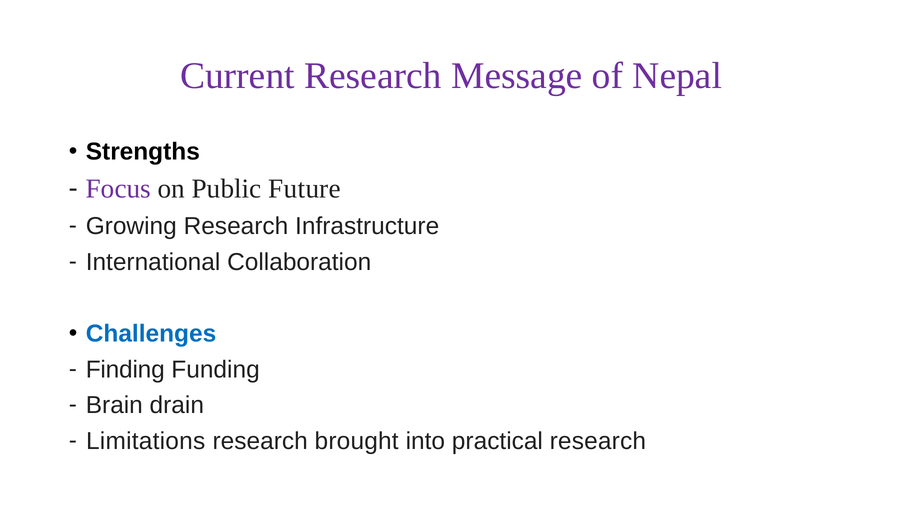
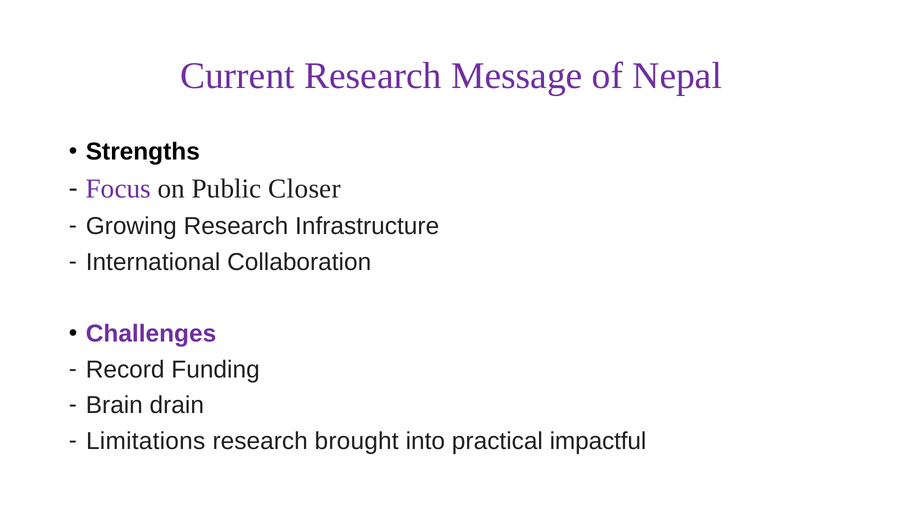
Future: Future -> Closer (305, 189)
Challenges colour: blue -> purple (151, 334)
Finding: Finding -> Record (125, 370)
practical research: research -> impactful (598, 441)
